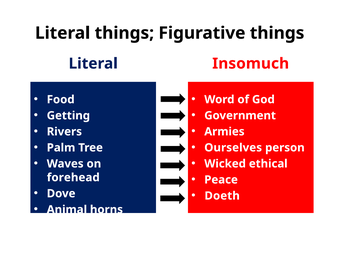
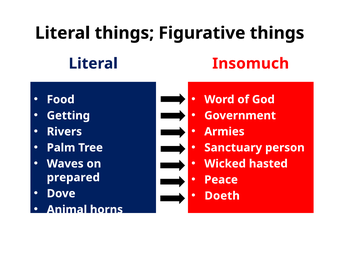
Ourselves: Ourselves -> Sanctuary (233, 148)
ethical: ethical -> hasted (268, 164)
forehead: forehead -> prepared (73, 177)
